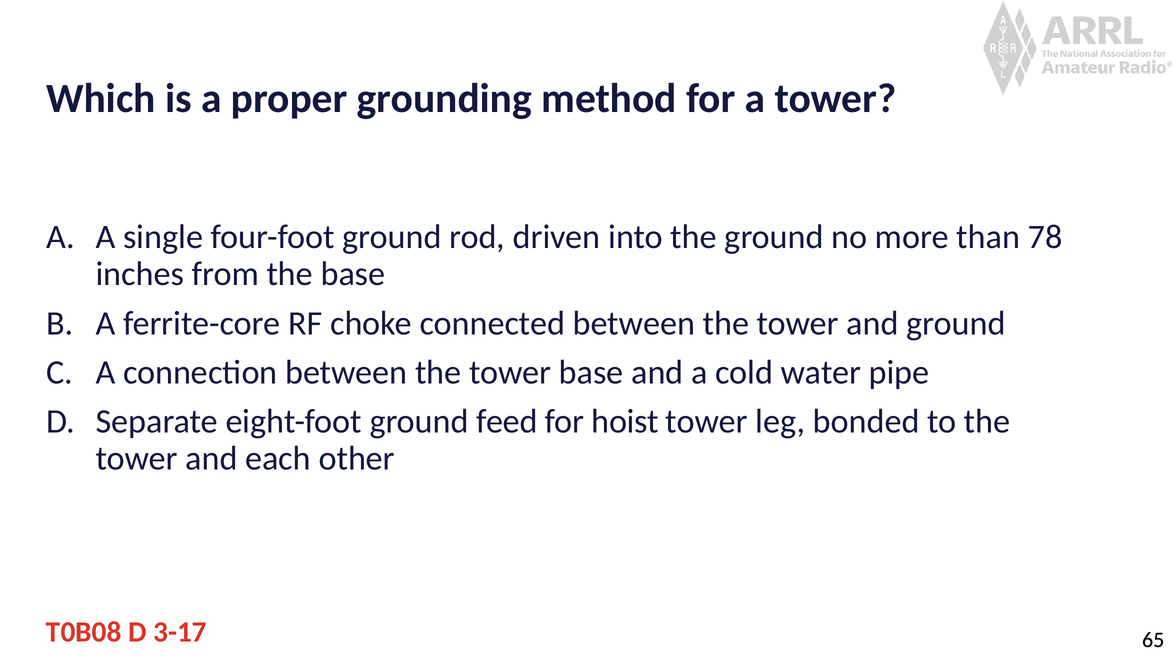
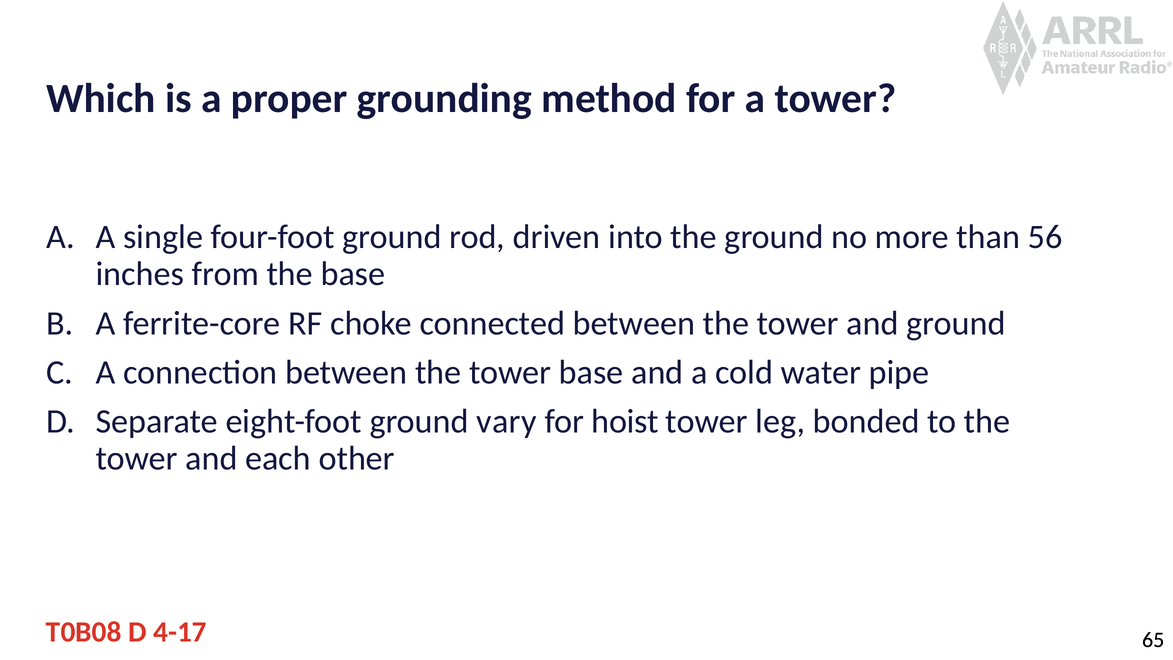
78: 78 -> 56 (1045, 237)
feed: feed -> vary (507, 421)
3-17: 3-17 -> 4-17 (180, 632)
